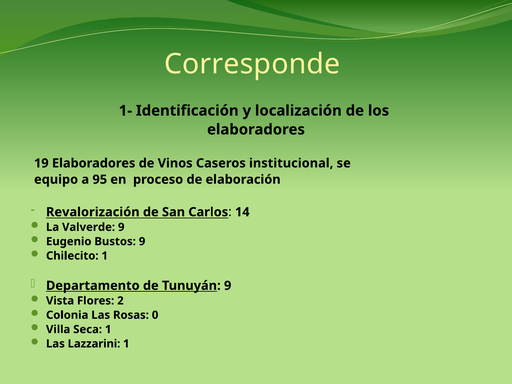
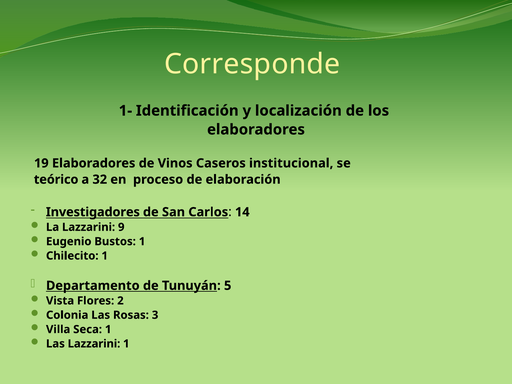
equipo: equipo -> teórico (56, 180)
95: 95 -> 32 (100, 180)
Revalorización: Revalorización -> Investigadores (93, 212)
La Valverde: Valverde -> Lazzarini (89, 227)
Bustos 9: 9 -> 1 (142, 241)
Tunuyán 9: 9 -> 5 (228, 286)
0: 0 -> 3 (155, 315)
